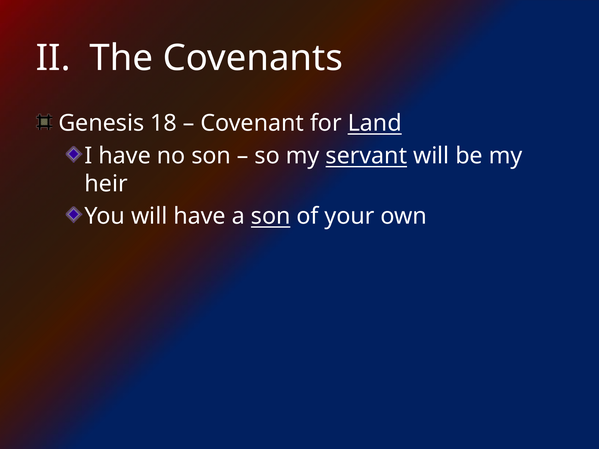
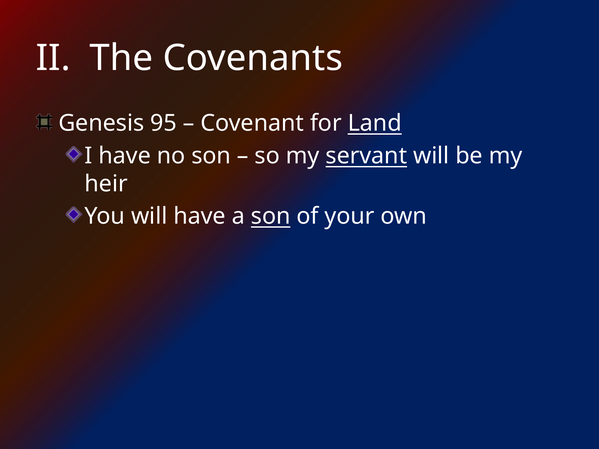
18: 18 -> 95 (164, 123)
